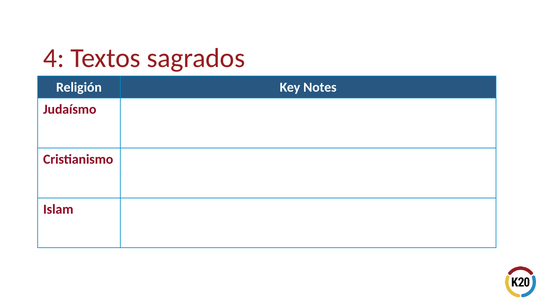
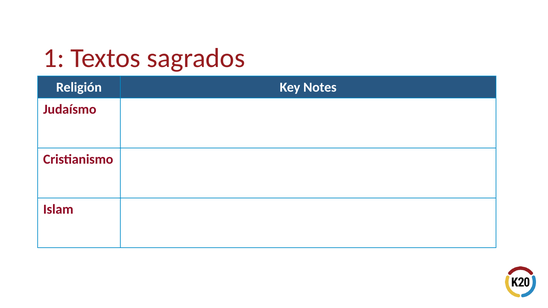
4: 4 -> 1 (54, 58)
